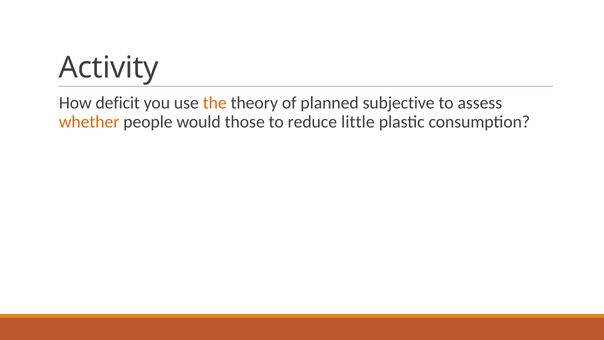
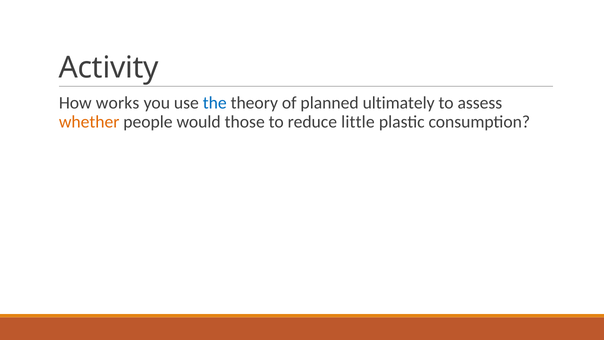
deficit: deficit -> works (118, 103)
the colour: orange -> blue (215, 103)
subjective: subjective -> ultimately (399, 103)
